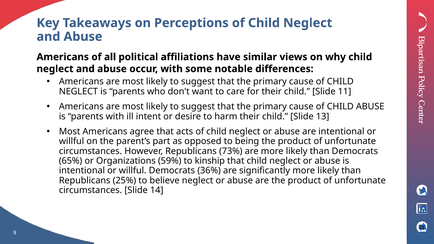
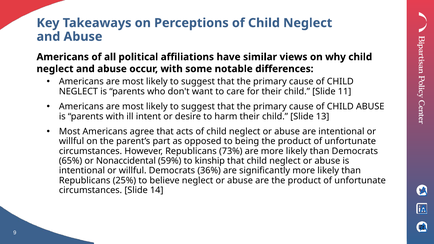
Organizations: Organizations -> Nonaccidental (126, 161)
